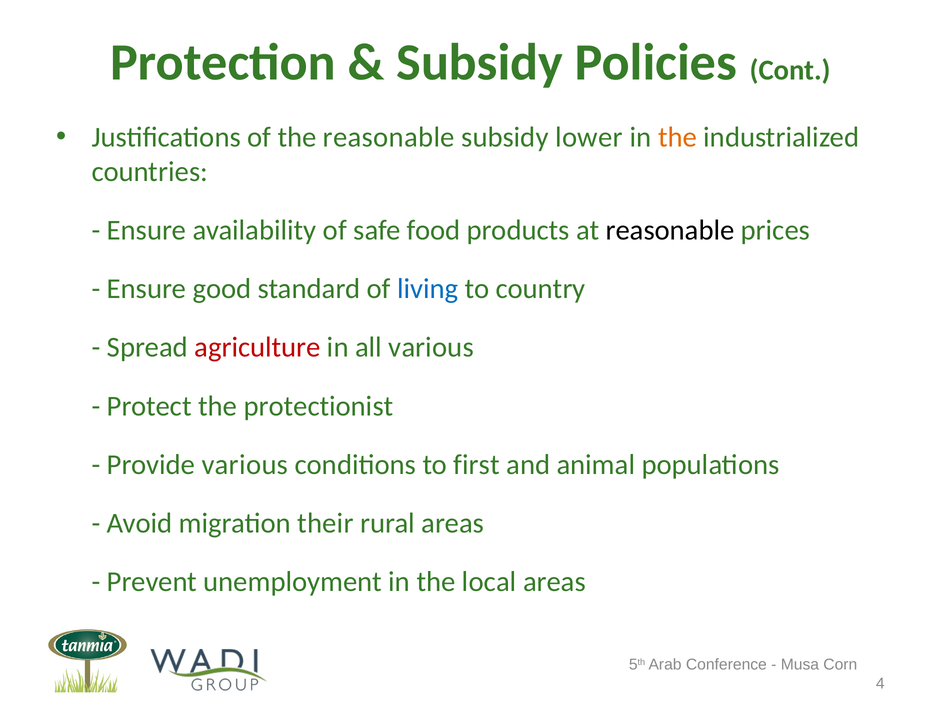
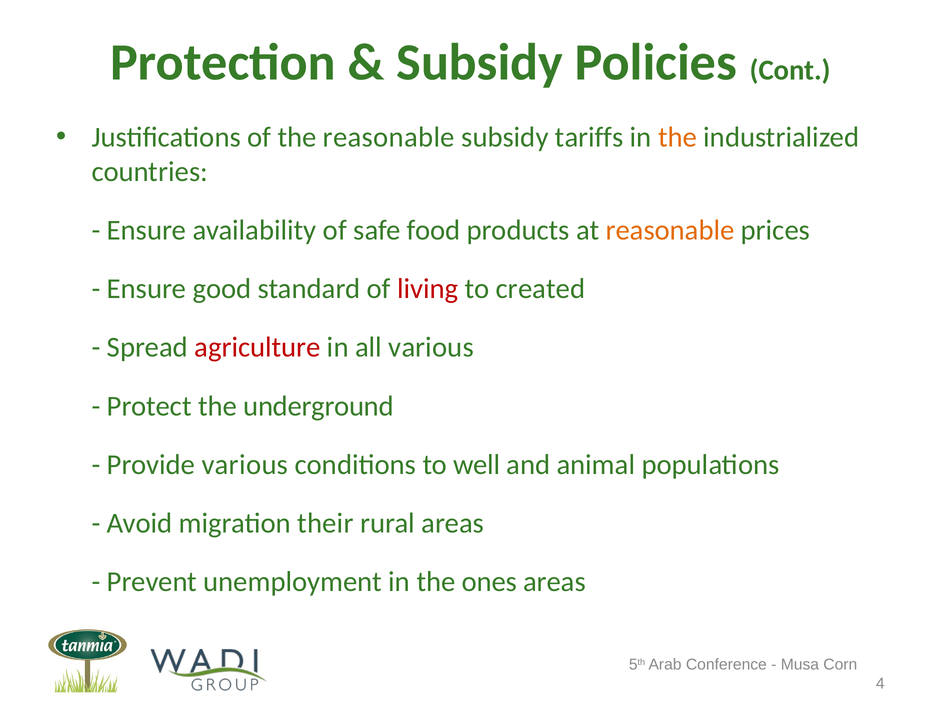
lower: lower -> tariffs (589, 137)
reasonable colour: black -> orange (670, 230)
living colour: blue -> red (428, 289)
country: country -> created (541, 289)
protectionist: protectionist -> underground (319, 406)
first: first -> well (477, 464)
local: local -> ones (489, 582)
